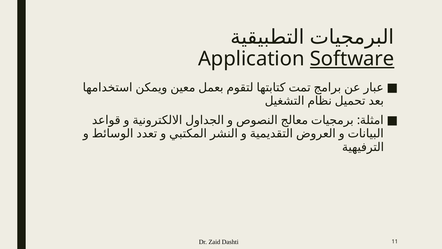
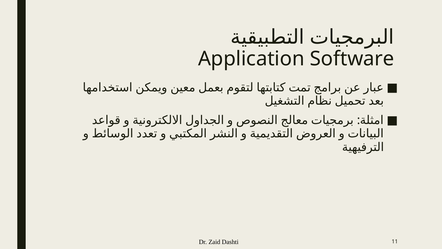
Software underline: present -> none (352, 59)
